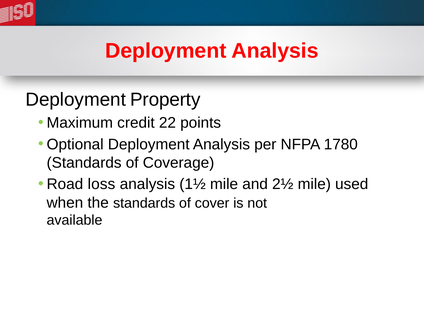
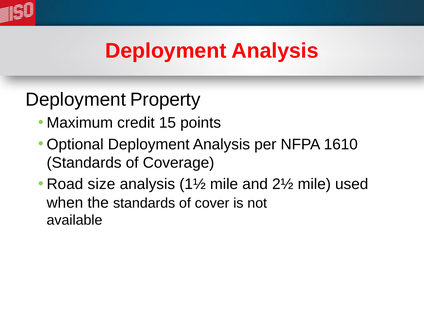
22: 22 -> 15 (167, 123)
1780: 1780 -> 1610 (341, 144)
loss: loss -> size (101, 184)
